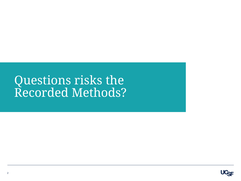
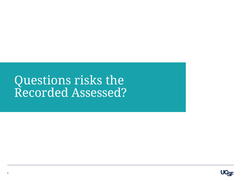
Methods: Methods -> Assessed (99, 93)
